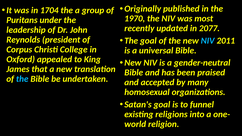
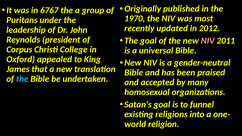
1704: 1704 -> 6767 (49, 10)
2077: 2077 -> 2012 (209, 28)
NIV colour: light blue -> pink (208, 41)
